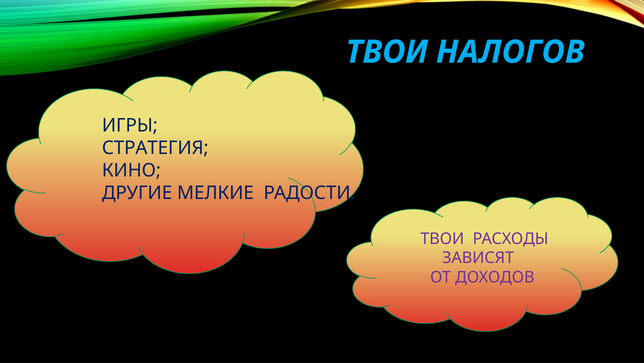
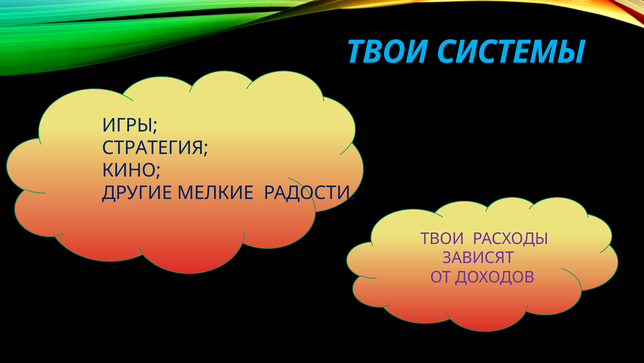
НАЛОГОВ: НАЛОГОВ -> СИСТЕМЫ (511, 52)
